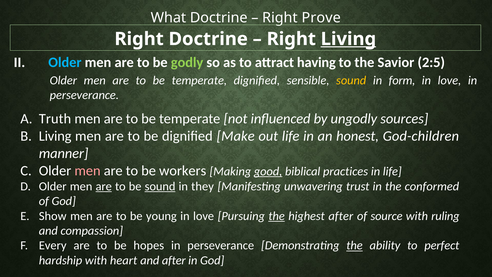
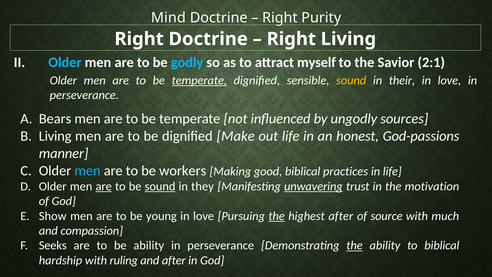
What: What -> Mind (168, 18)
Prove: Prove -> Purity (321, 18)
Living underline: present -> none (348, 39)
godly colour: light green -> light blue (187, 62)
having: having -> myself (316, 62)
2:5: 2:5 -> 2:1 (431, 62)
temperate underline: none -> present (199, 80)
form: form -> their (402, 80)
Truth: Truth -> Bears (55, 119)
God-children: God-children -> God-passions (421, 136)
men colour: pink -> light blue (88, 170)
good underline: present -> none (268, 171)
unwavering underline: none -> present (313, 186)
conformed: conformed -> motivation (432, 186)
ruling: ruling -> much (445, 216)
Every: Every -> Seeks (53, 245)
be hopes: hopes -> ability (149, 245)
to perfect: perfect -> biblical (442, 245)
heart: heart -> ruling (124, 260)
